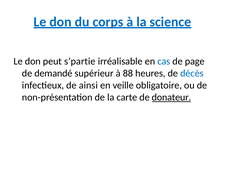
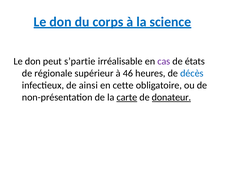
cas colour: blue -> purple (164, 61)
page: page -> états (195, 61)
demandé: demandé -> régionale (53, 73)
88: 88 -> 46 (128, 73)
veille: veille -> cette (123, 85)
carte underline: none -> present (127, 97)
